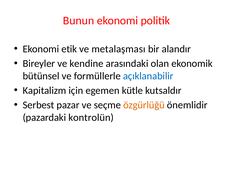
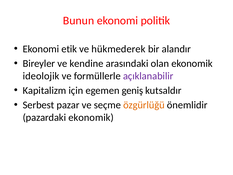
metalaşması: metalaşması -> hükmederek (118, 49)
bütünsel: bütünsel -> ideolojik (41, 76)
açıklanabilir colour: blue -> purple (148, 76)
kütle: kütle -> geniş (132, 90)
pazardaki kontrolün: kontrolün -> ekonomik (91, 117)
